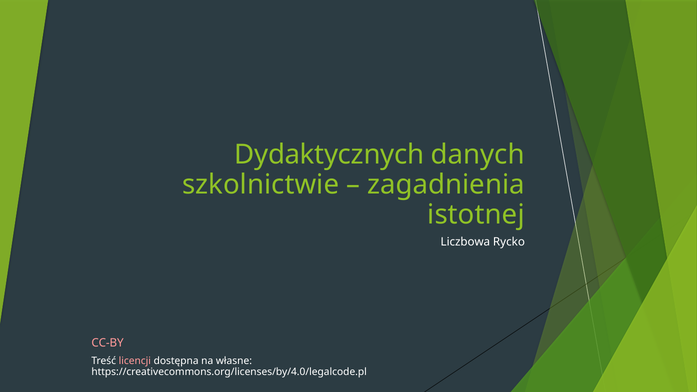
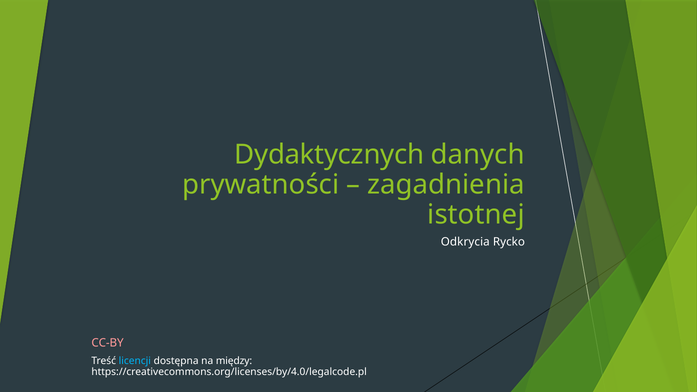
szkolnictwie: szkolnictwie -> prywatności (261, 185)
Liczbowa: Liczbowa -> Odkrycia (465, 242)
licencji colour: pink -> light blue (135, 361)
własne: własne -> między (234, 361)
